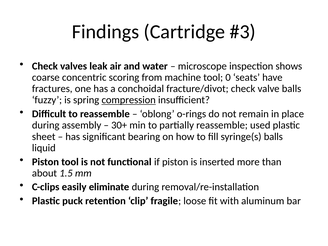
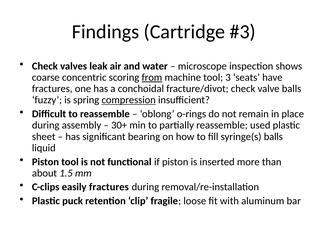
from underline: none -> present (152, 77)
0: 0 -> 3 (228, 77)
easily eliminate: eliminate -> fractures (109, 187)
